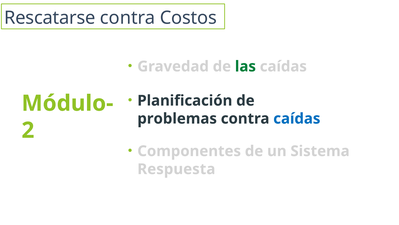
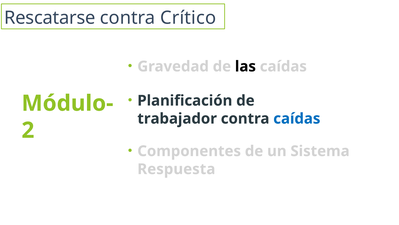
Costos: Costos -> Crítico (188, 18)
las colour: green -> black (245, 66)
problemas: problemas -> trabajador (177, 118)
